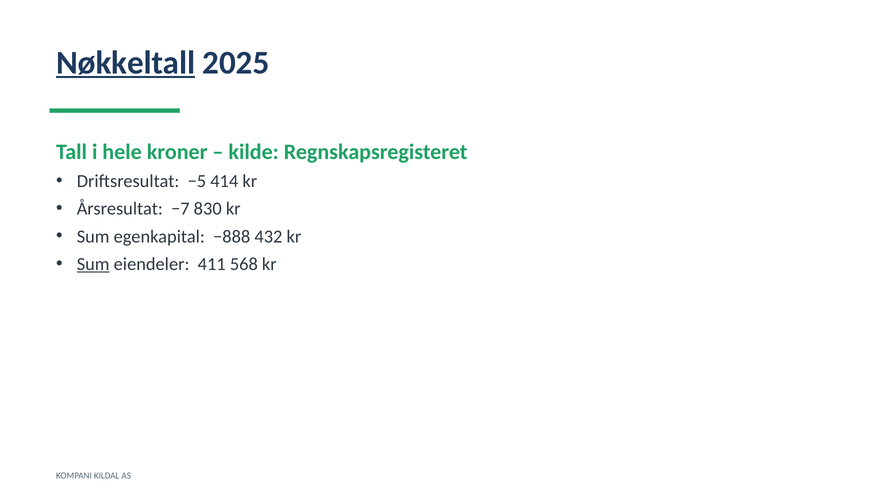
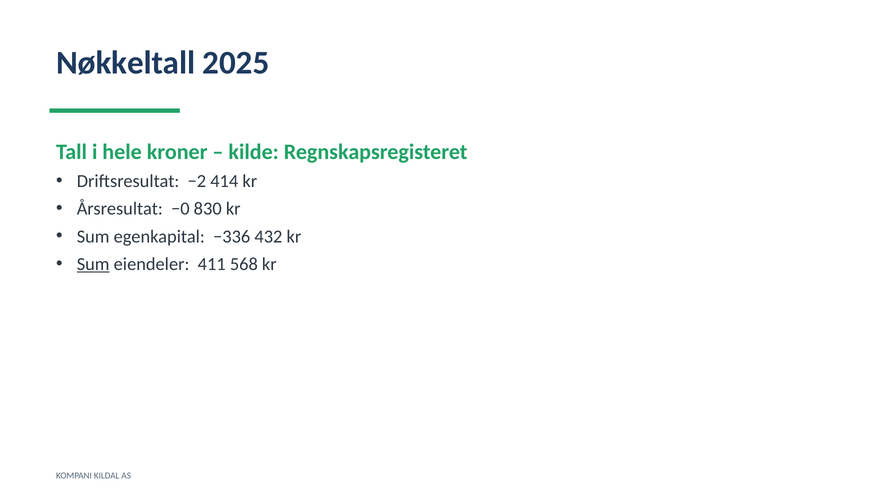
Nøkkeltall underline: present -> none (126, 63)
−5: −5 -> −2 (197, 181)
−7: −7 -> −0 (180, 209)
−888: −888 -> −336 (232, 237)
